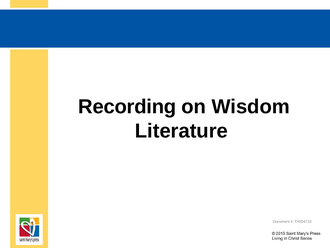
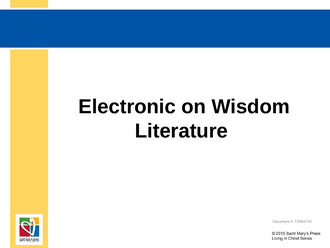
Recording: Recording -> Electronic (127, 107)
